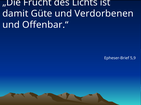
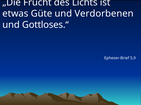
damit: damit -> etwas (15, 14)
Offenbar.“: Offenbar.“ -> Gottloses.“ (45, 25)
